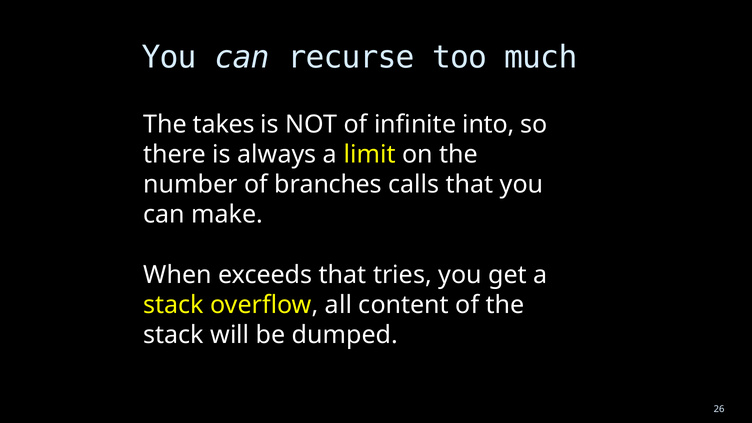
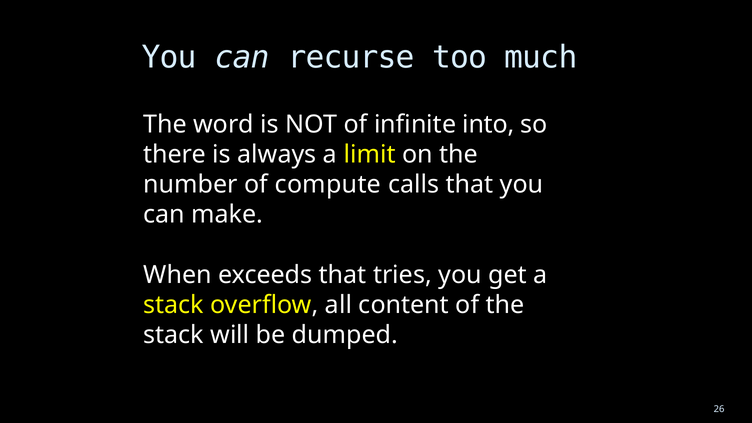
takes: takes -> word (224, 124)
branches: branches -> compute (328, 185)
